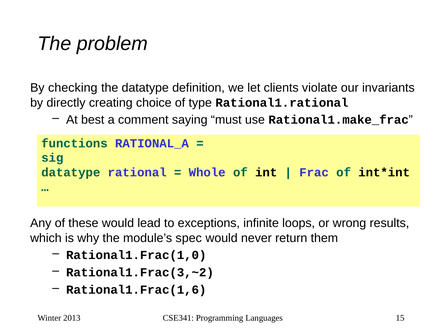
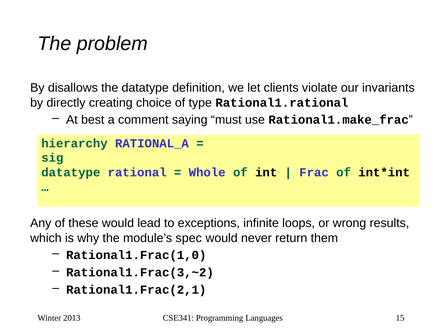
checking: checking -> disallows (73, 88)
functions: functions -> hierarchy (74, 143)
Rational1.Frac(1,6: Rational1.Frac(1,6 -> Rational1.Frac(2,1 (136, 289)
